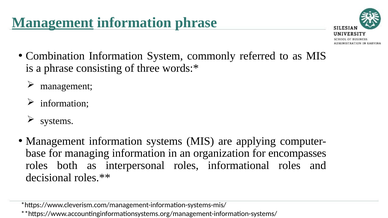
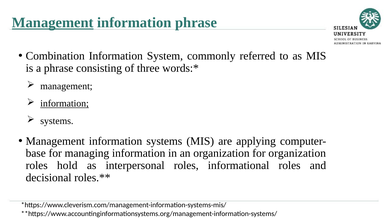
information underline: none -> present (65, 104)
for encompasses: encompasses -> organization (297, 153)
both: both -> hold (67, 166)
